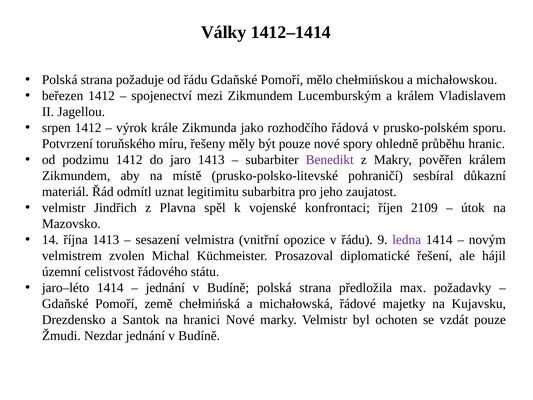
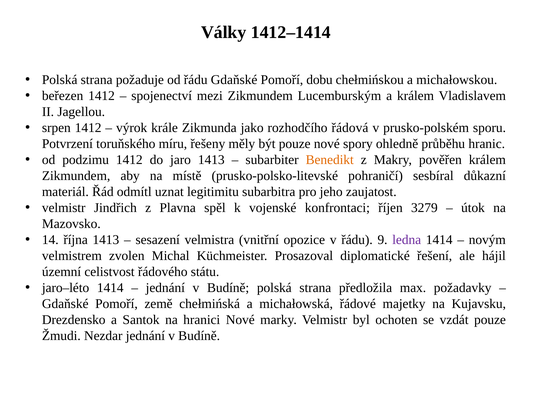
mělo: mělo -> dobu (320, 80)
Benedikt colour: purple -> orange (330, 160)
2109: 2109 -> 3279 (424, 208)
